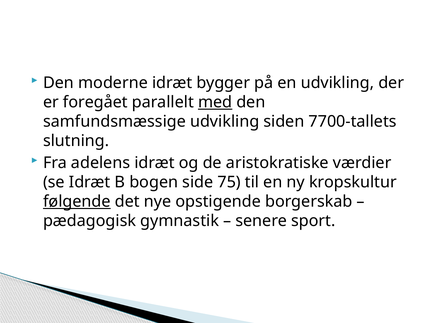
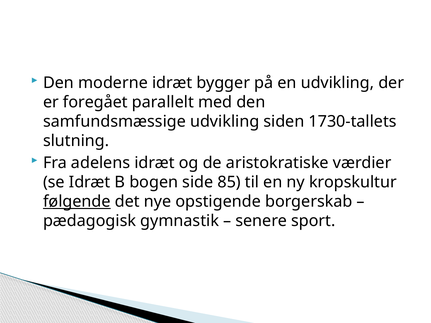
med underline: present -> none (215, 102)
7700-tallets: 7700-tallets -> 1730-tallets (353, 122)
75: 75 -> 85 (229, 182)
